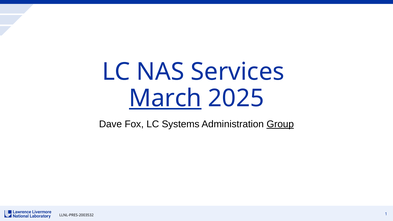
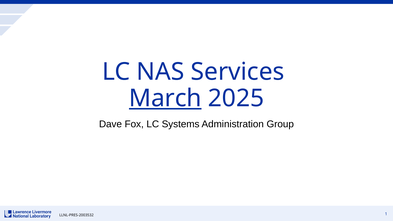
Group underline: present -> none (280, 124)
